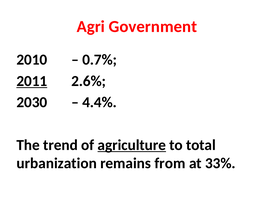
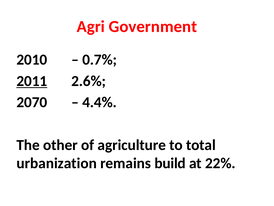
2030: 2030 -> 2070 (32, 102)
trend: trend -> other (60, 145)
agriculture underline: present -> none (132, 145)
from: from -> build (170, 163)
33%: 33% -> 22% (220, 163)
